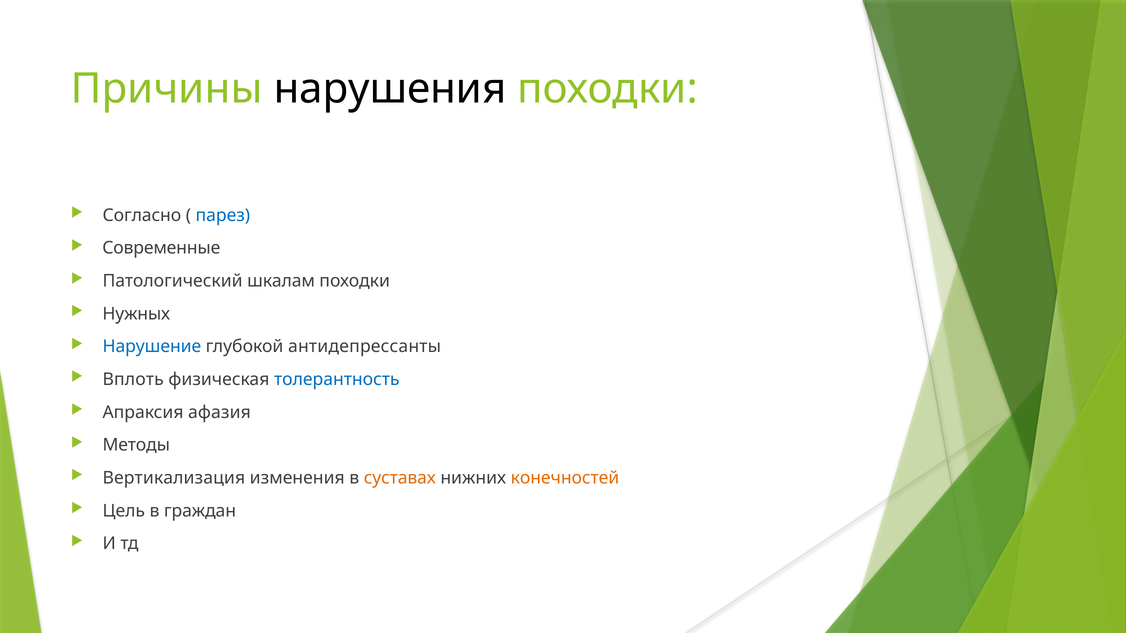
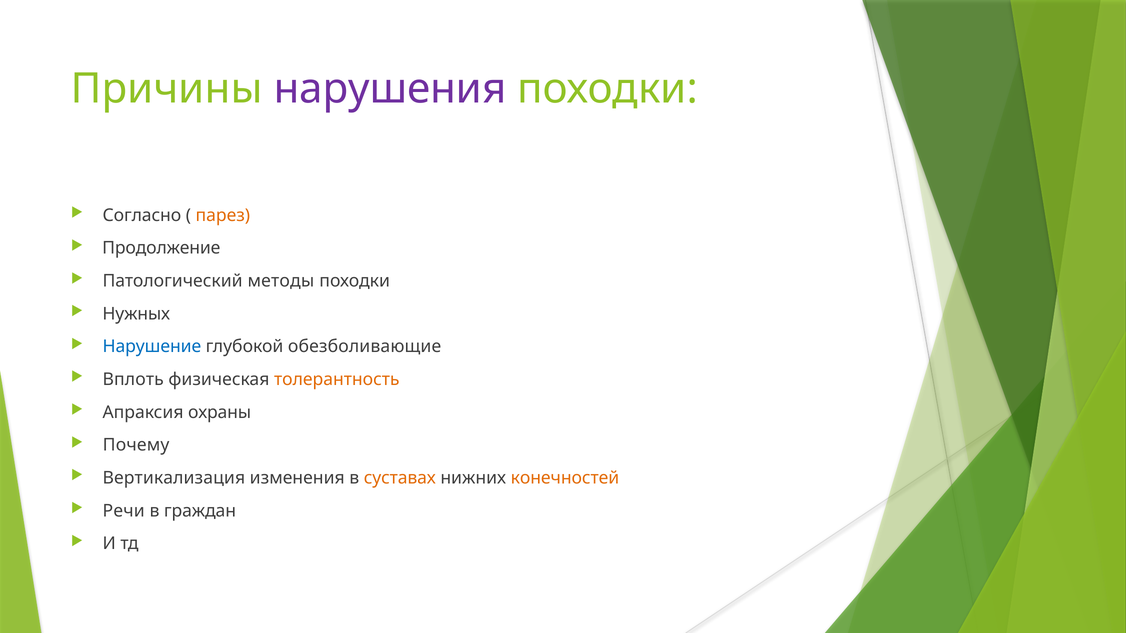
нарушения colour: black -> purple (390, 89)
парез colour: blue -> orange (223, 215)
Современные: Современные -> Продолжение (161, 248)
шкалам: шкалам -> методы (281, 281)
антидепрессанты: антидепрессанты -> обезболивающие (365, 347)
толерантность colour: blue -> orange (337, 380)
афазия: афазия -> охраны (220, 413)
Методы: Методы -> Почему (136, 445)
Цель: Цель -> Речи (124, 511)
